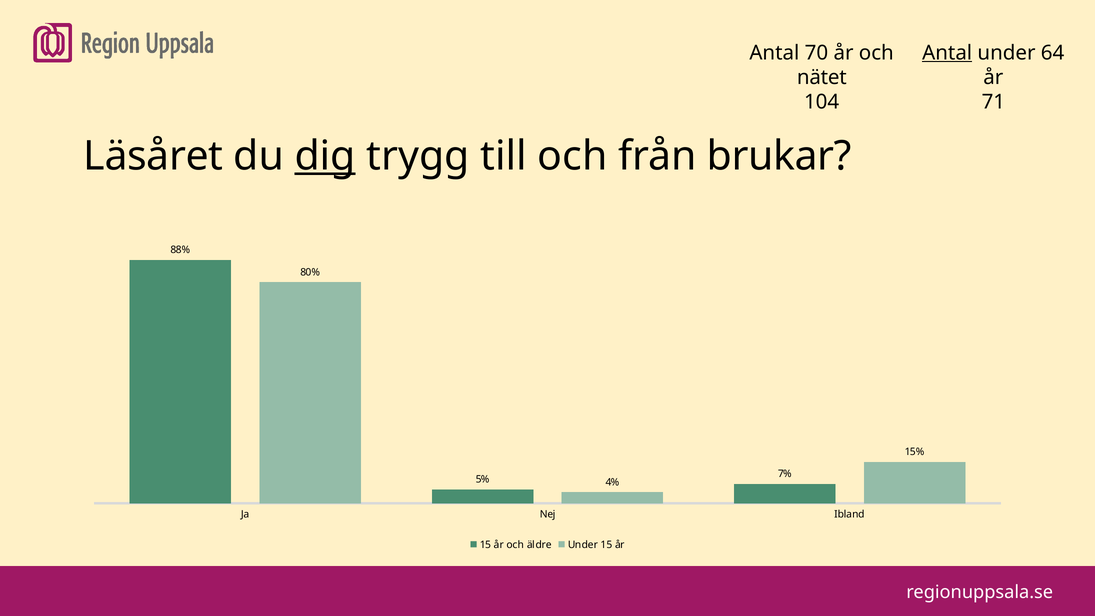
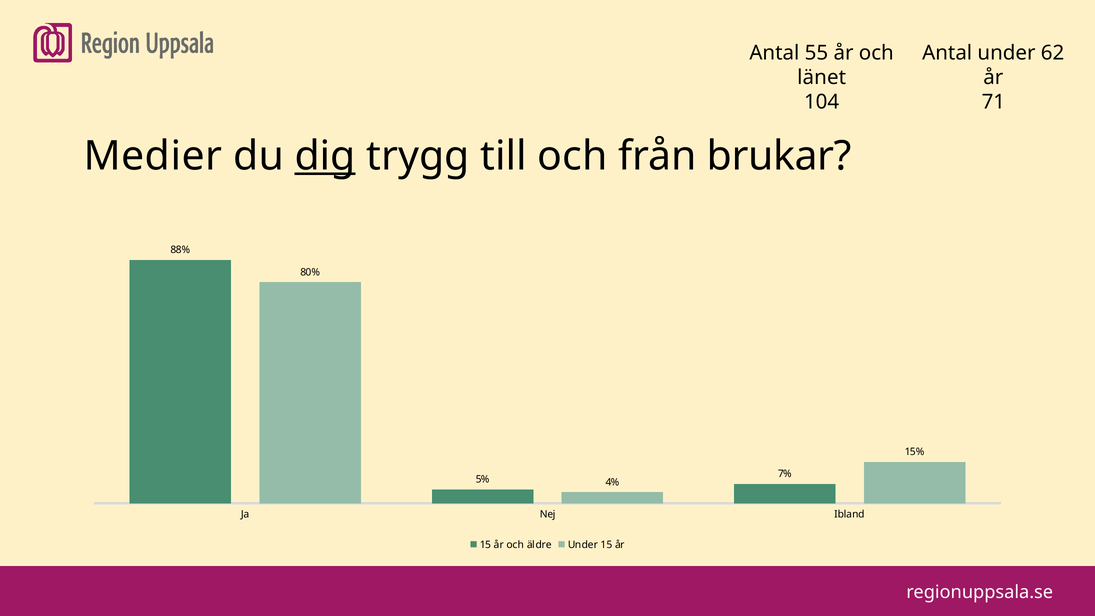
70: 70 -> 55 (816, 53)
Antal underline: present -> none (947, 53)
64: 64 -> 62 (1053, 53)
nätet: nätet -> länet (822, 77)
Läsåret: Läsåret -> Medier (153, 156)
